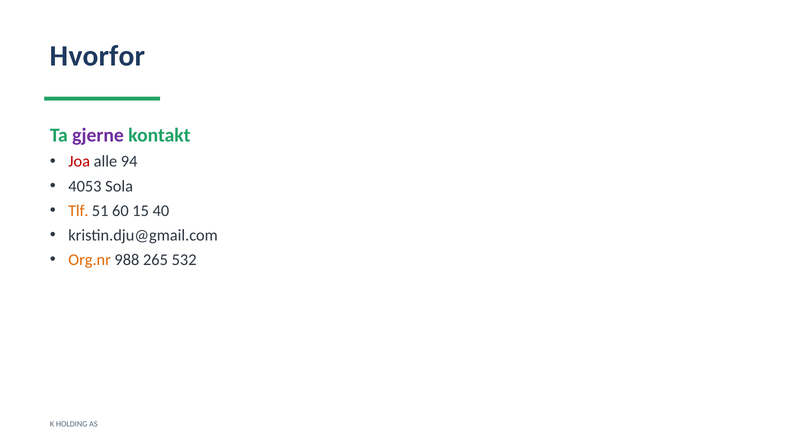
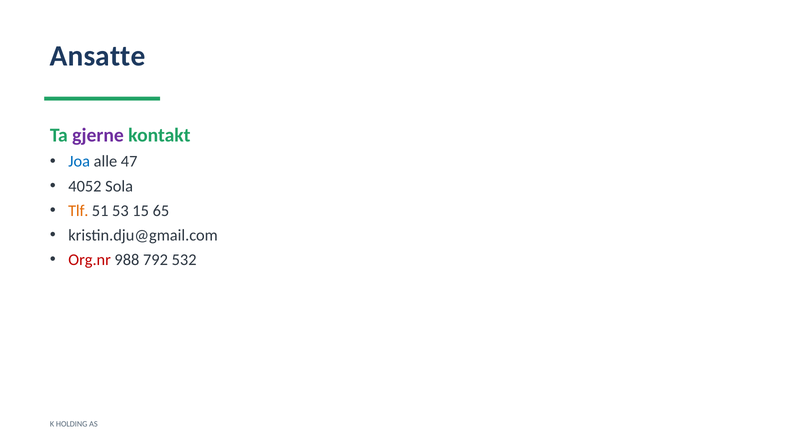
Hvorfor: Hvorfor -> Ansatte (98, 56)
Joa colour: red -> blue (79, 161)
94: 94 -> 47 (129, 161)
4053: 4053 -> 4052 (85, 186)
60: 60 -> 53 (120, 211)
40: 40 -> 65 (161, 211)
Org.nr colour: orange -> red (90, 260)
265: 265 -> 792 (156, 260)
